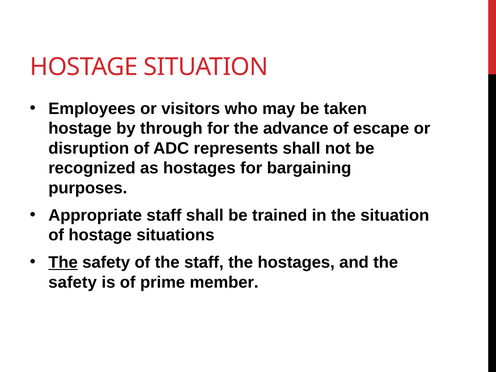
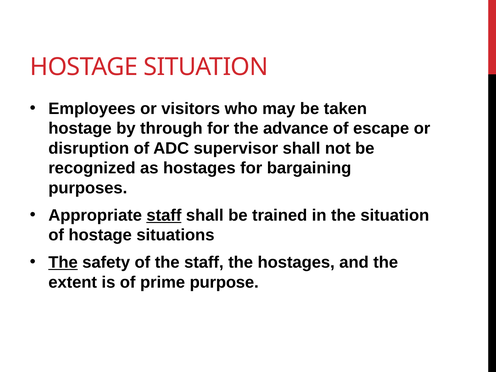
represents: represents -> supervisor (236, 148)
staff underline: none -> present (164, 215)
safety: safety -> extent (73, 282)
member: member -> purpose (224, 282)
